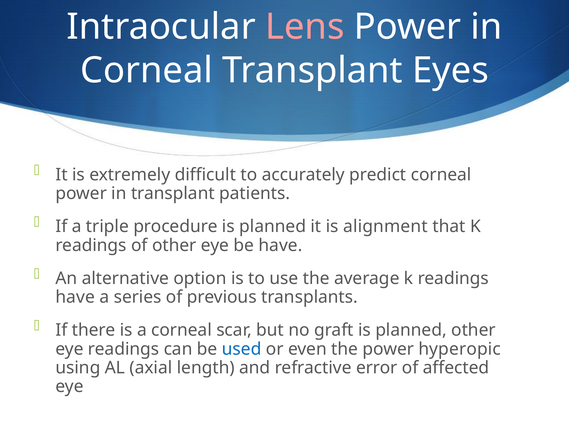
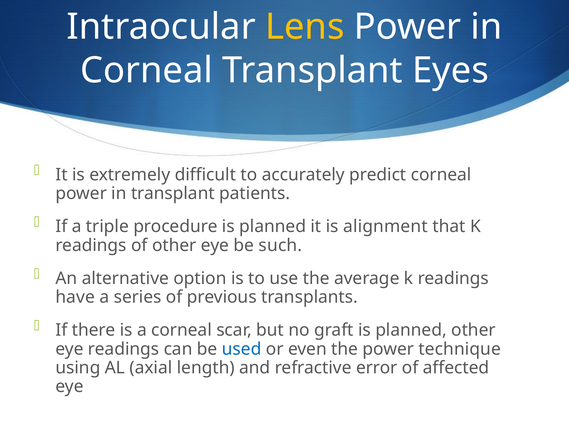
Lens colour: pink -> yellow (305, 27)
be have: have -> such (280, 245)
hyperopic: hyperopic -> technique (460, 349)
